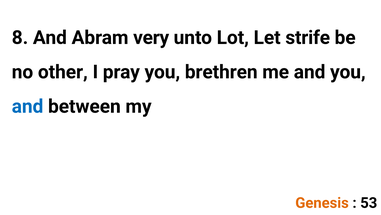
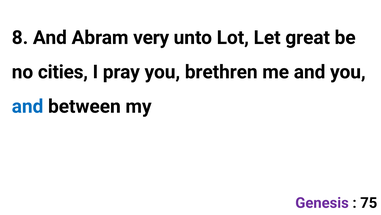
strife: strife -> great (308, 38)
other: other -> cities (63, 72)
Genesis colour: orange -> purple (322, 202)
53: 53 -> 75 (369, 202)
